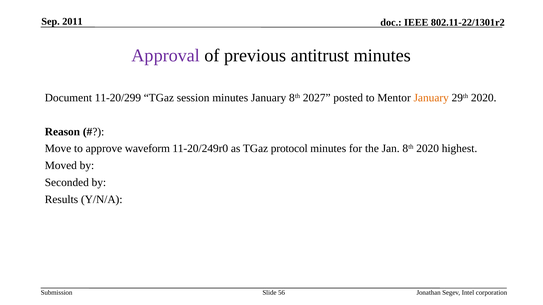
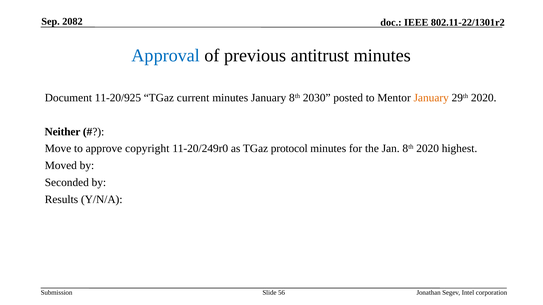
2011: 2011 -> 2082 (72, 22)
Approval colour: purple -> blue (166, 56)
11-20/299: 11-20/299 -> 11-20/925 (118, 98)
session: session -> current (193, 98)
2027: 2027 -> 2030 (317, 98)
Reason: Reason -> Neither (62, 132)
waveform: waveform -> copyright (147, 149)
